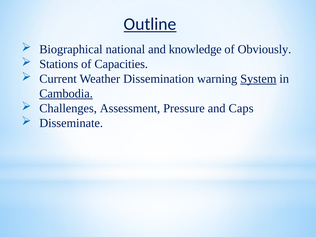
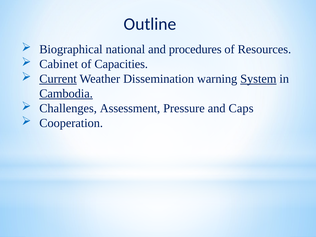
Outline underline: present -> none (150, 24)
knowledge: knowledge -> procedures (195, 49)
Obviously: Obviously -> Resources (264, 49)
Stations: Stations -> Cabinet (59, 64)
Current underline: none -> present (58, 79)
Disseminate: Disseminate -> Cooperation (71, 123)
